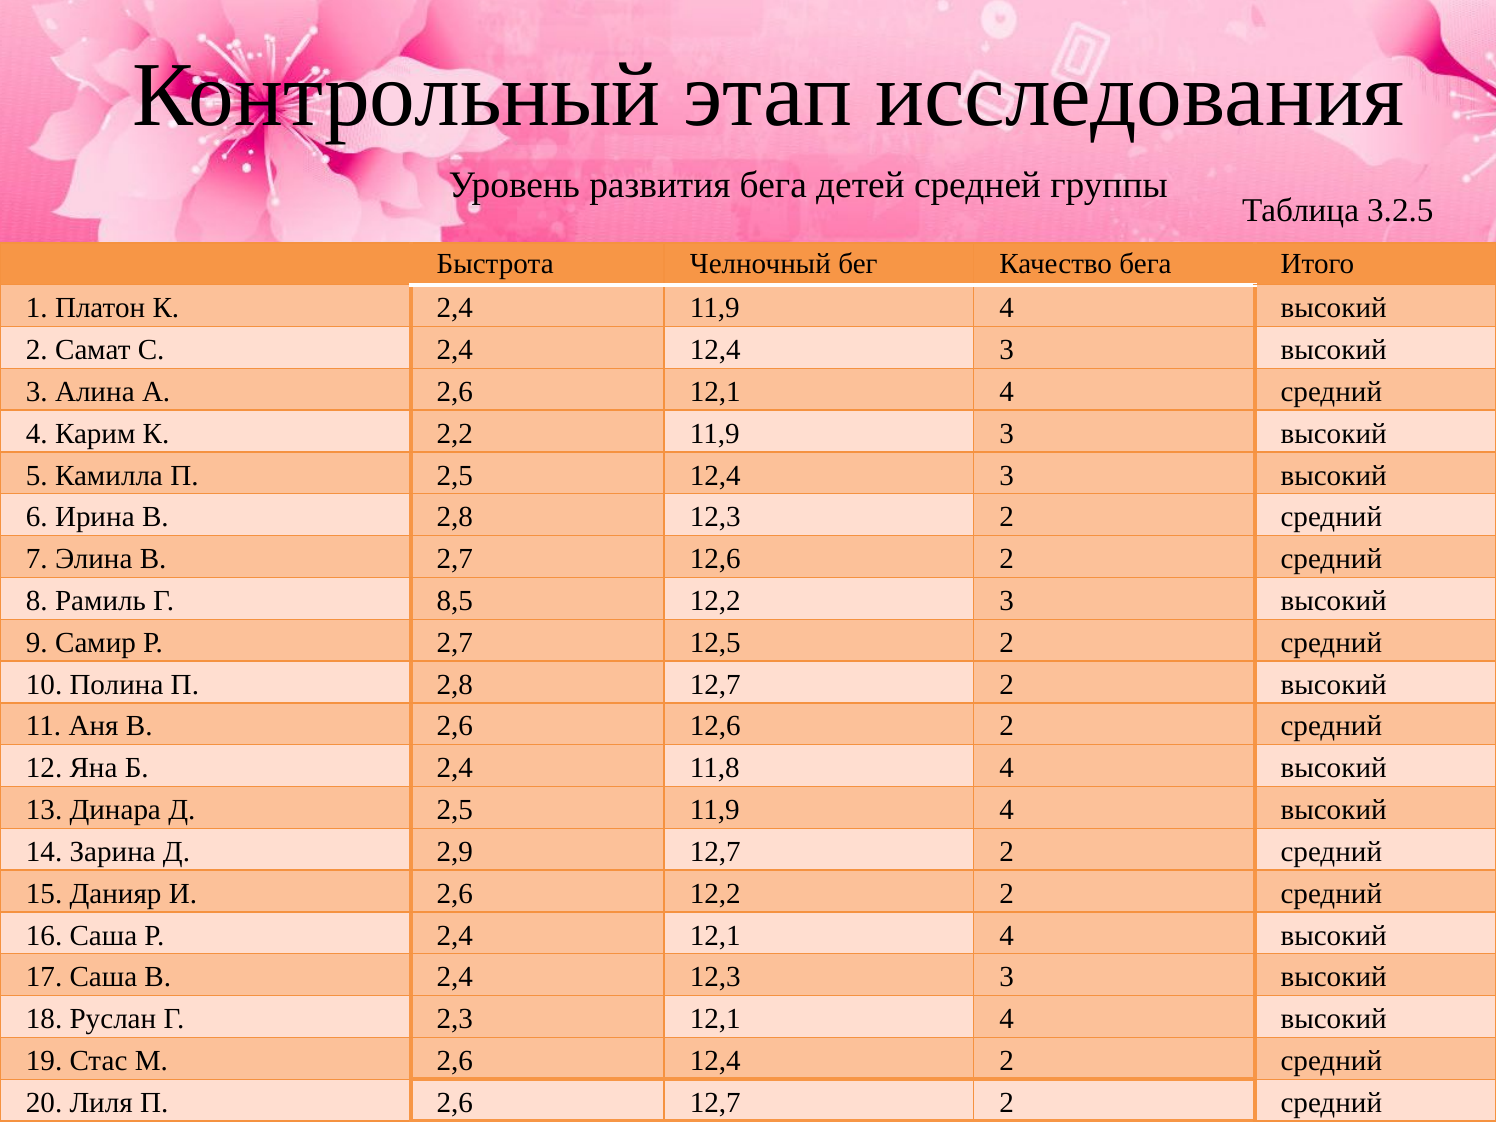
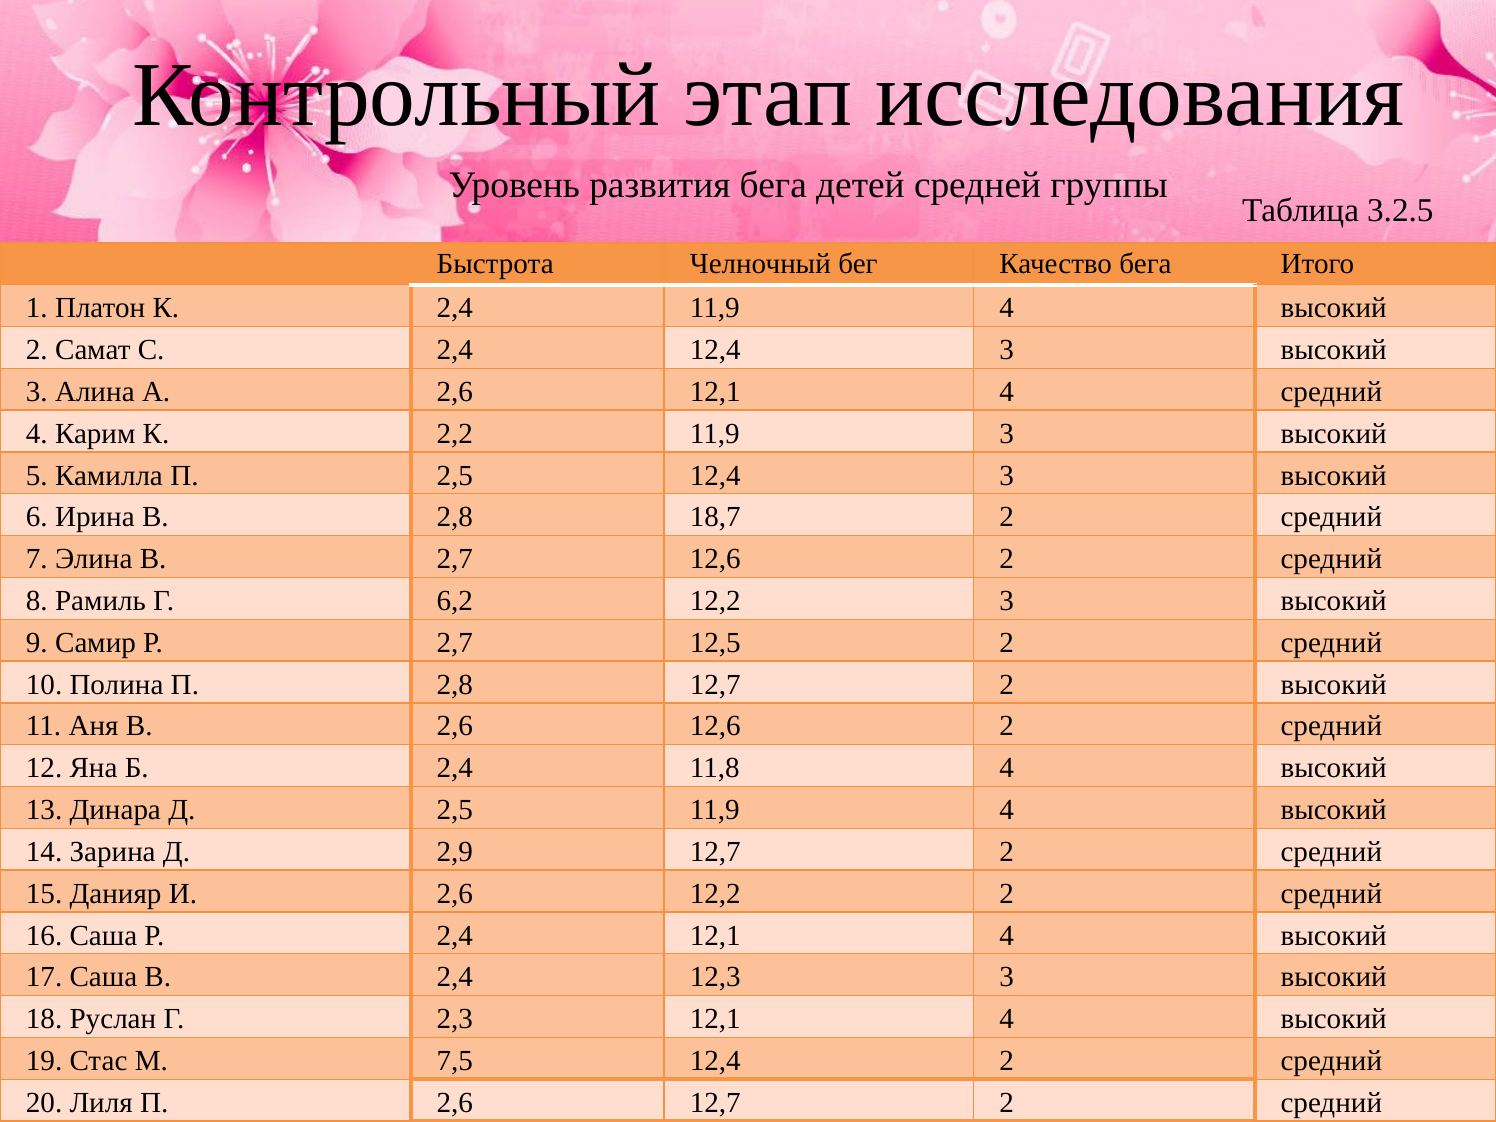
2,8 12,3: 12,3 -> 18,7 (715, 517)
8,5: 8,5 -> 6,2 (455, 601)
М 2,6: 2,6 -> 7,5 (455, 1061)
